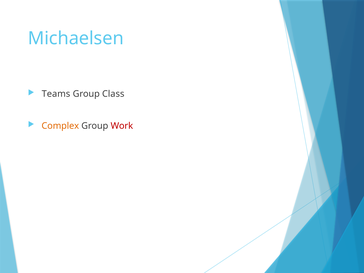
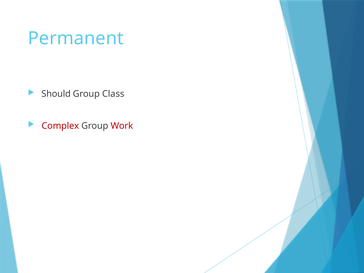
Michaelsen: Michaelsen -> Permanent (76, 38)
Teams: Teams -> Should (56, 94)
Complex colour: orange -> red (60, 126)
